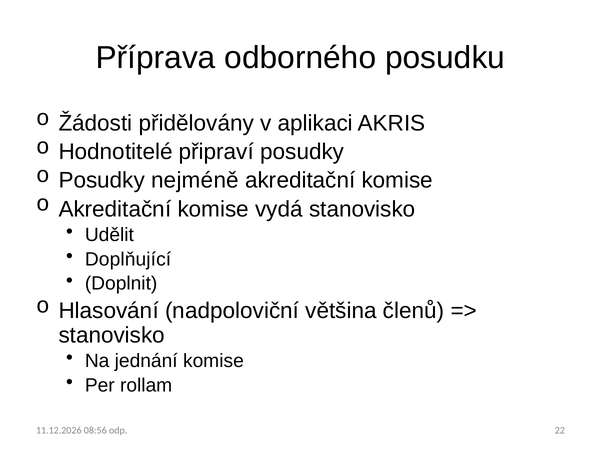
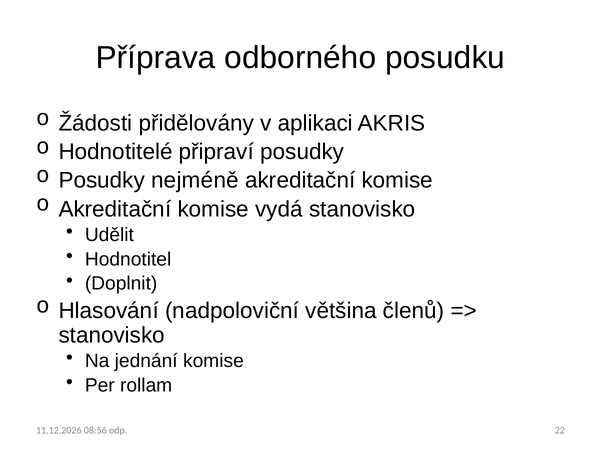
Doplňující: Doplňující -> Hodnotitel (128, 259)
